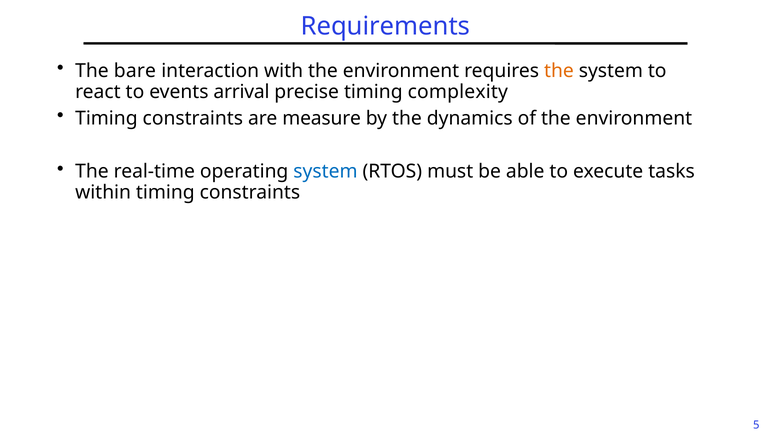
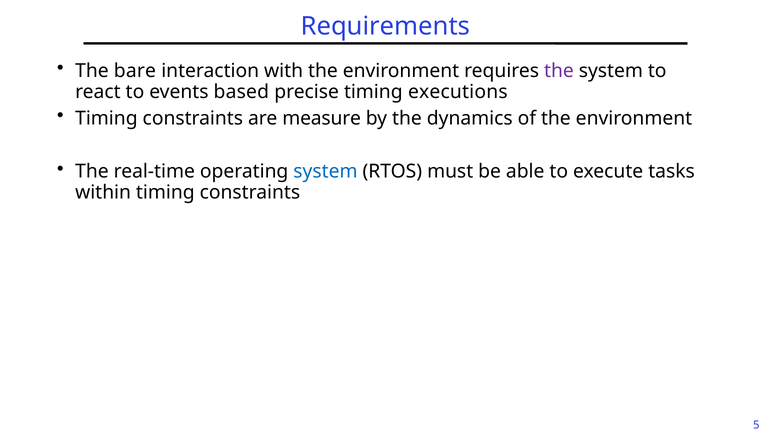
the colour: orange -> purple (559, 71)
arrival: arrival -> based (241, 92)
complexity: complexity -> executions (458, 92)
